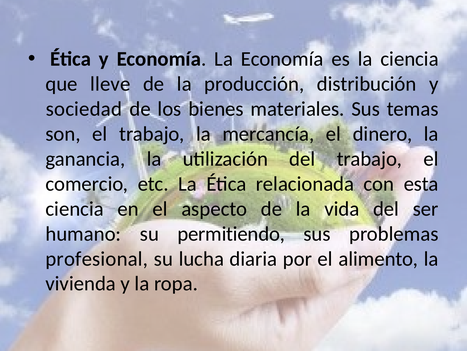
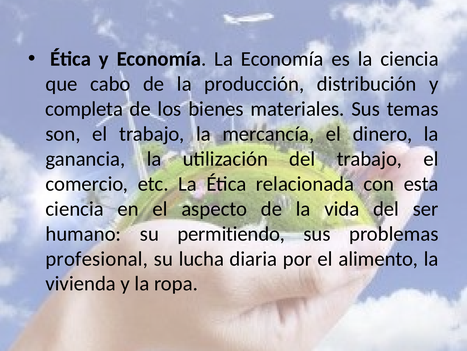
lleve: lleve -> cabo (110, 84)
sociedad: sociedad -> completa (84, 109)
